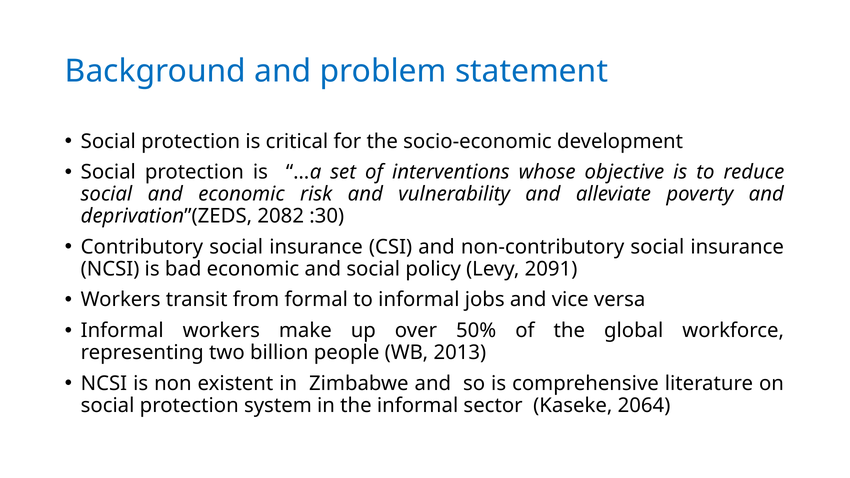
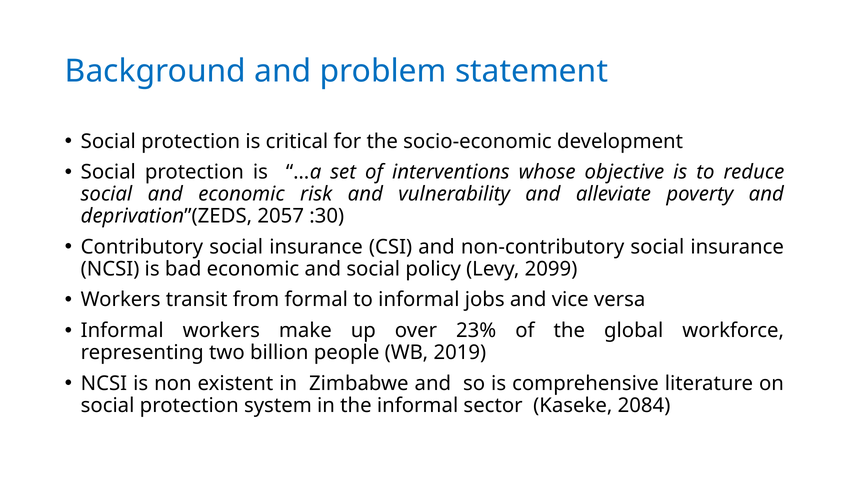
2082: 2082 -> 2057 (281, 216)
2091: 2091 -> 2099 (551, 269)
50%: 50% -> 23% (476, 331)
2013: 2013 -> 2019 (460, 353)
2064: 2064 -> 2084 (644, 405)
